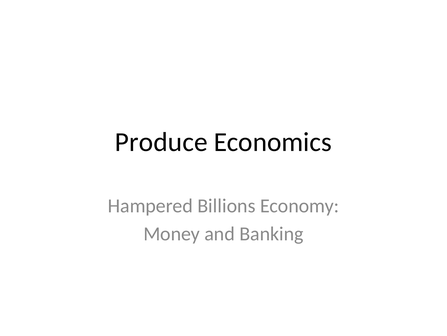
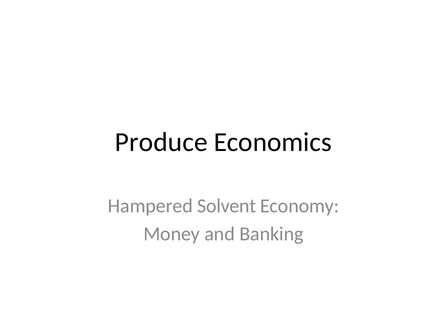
Billions: Billions -> Solvent (227, 206)
